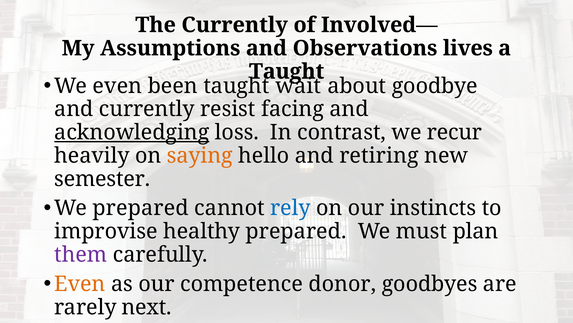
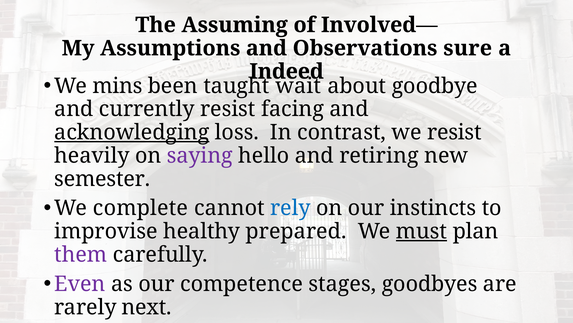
The Currently: Currently -> Assuming (235, 25)
lives: lives -> sure (468, 48)
Taught: Taught -> Indeed (287, 71)
We even: even -> mins (117, 86)
we recur: recur -> resist (454, 132)
saying colour: orange -> purple (200, 155)
We prepared: prepared -> complete (141, 208)
must underline: none -> present (422, 231)
Even colour: orange -> purple (80, 283)
donor: donor -> stages (342, 283)
